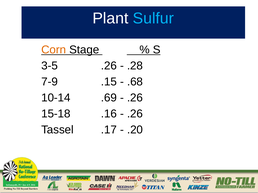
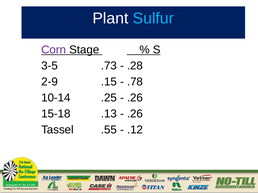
Corn colour: orange -> purple (54, 50)
3-5 .26: .26 -> .73 (109, 66)
7-9: 7-9 -> 2-9 (50, 82)
.68: .68 -> .78 (135, 82)
.69: .69 -> .25 (109, 98)
.16: .16 -> .13 (109, 114)
.17: .17 -> .55 (109, 130)
.20: .20 -> .12 (135, 130)
